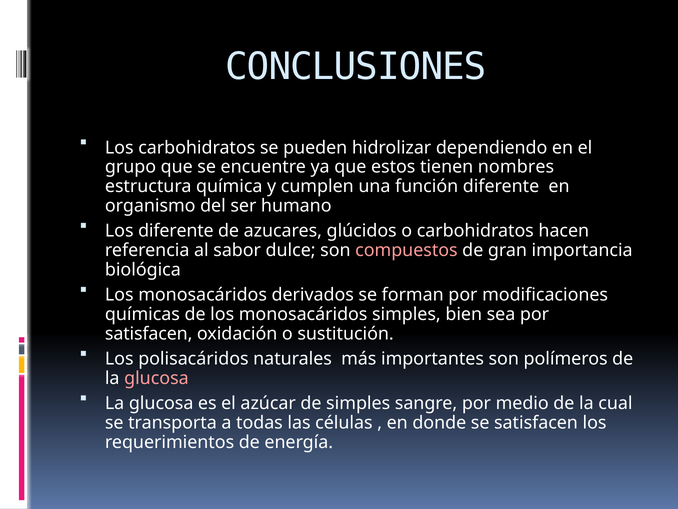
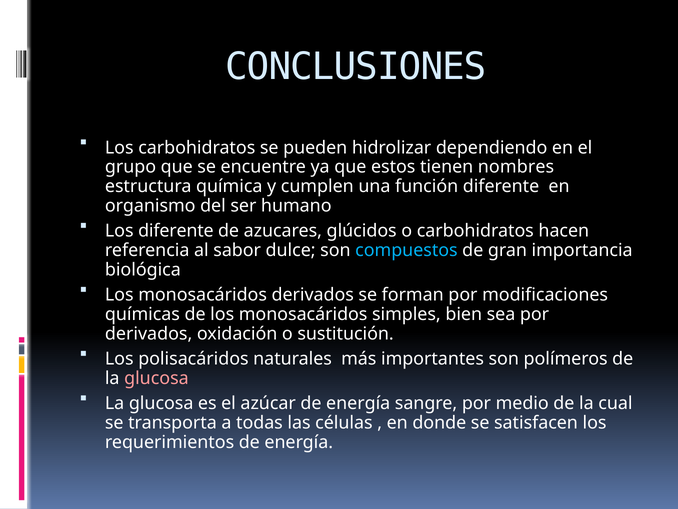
compuestos colour: pink -> light blue (406, 250)
satisfacen: satisfacen -> derivados (149, 333)
azúcar de simples: simples -> energía (358, 403)
